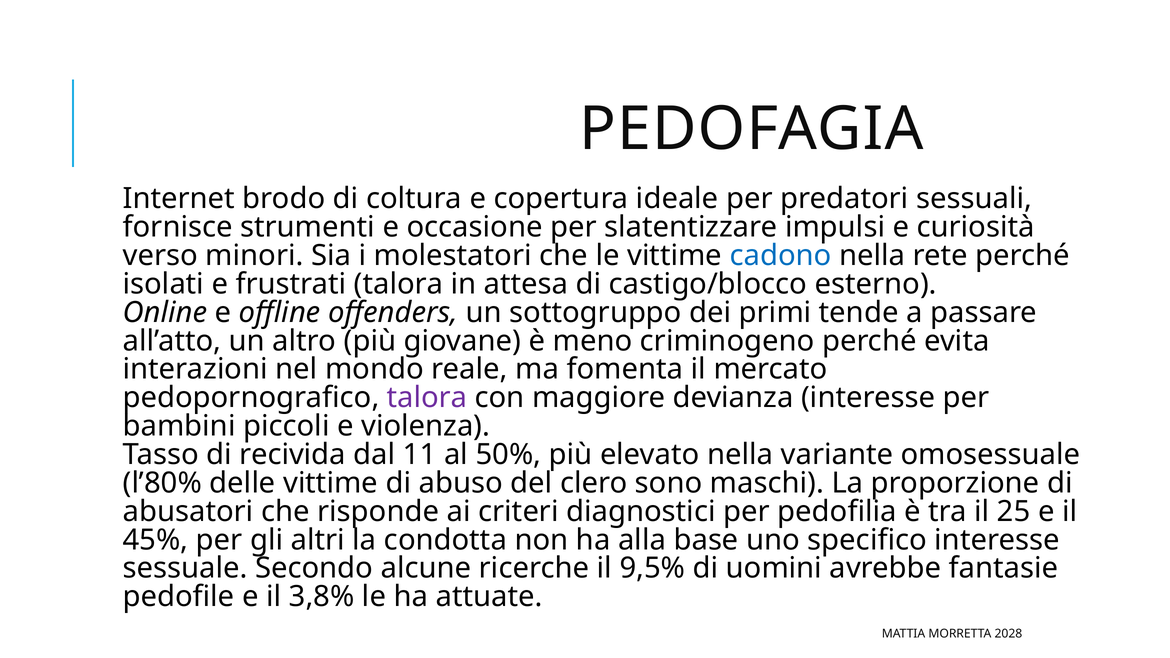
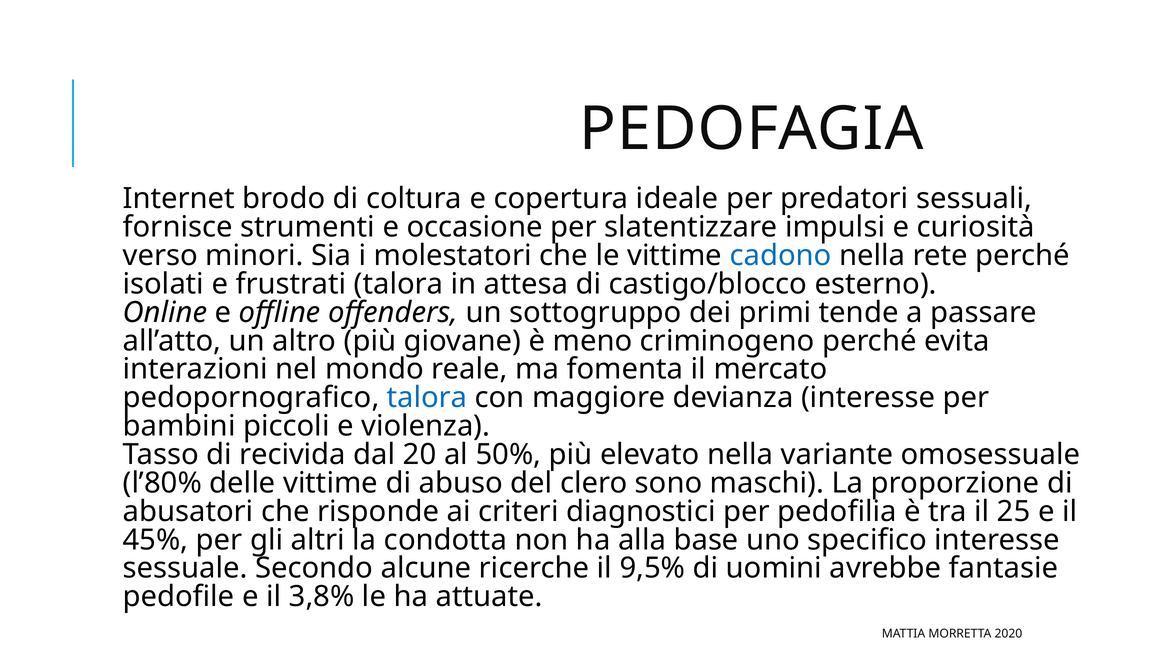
talora colour: purple -> blue (427, 398)
11: 11 -> 20 (420, 455)
2028: 2028 -> 2020 (1008, 634)
